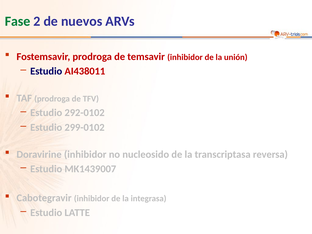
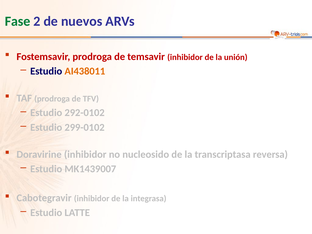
AI438011 colour: red -> orange (85, 71)
